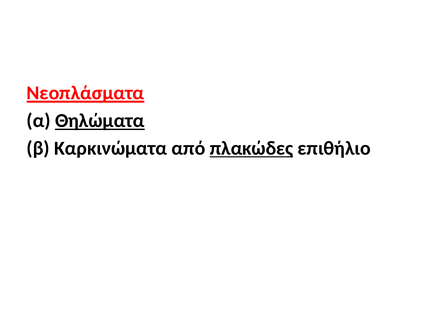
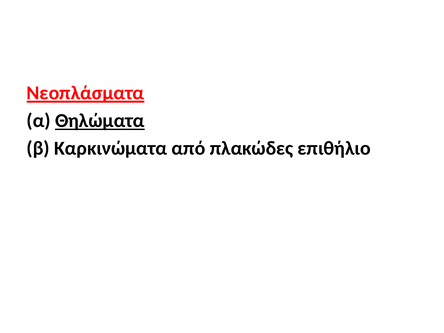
πλακώδες underline: present -> none (251, 148)
